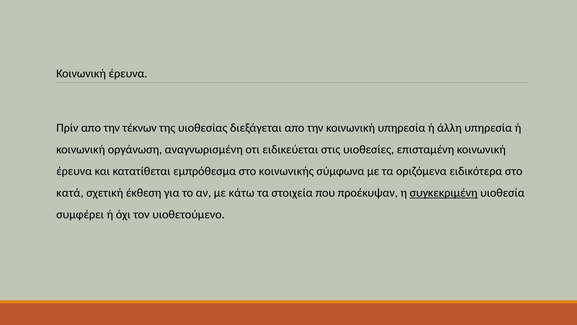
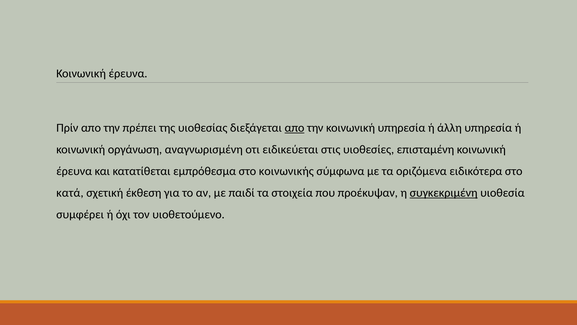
τέκνων: τέκνων -> πρέπει (140, 128)
απο underline: none -> present (295, 128)
κάτω: κάτω -> παιδί (242, 193)
